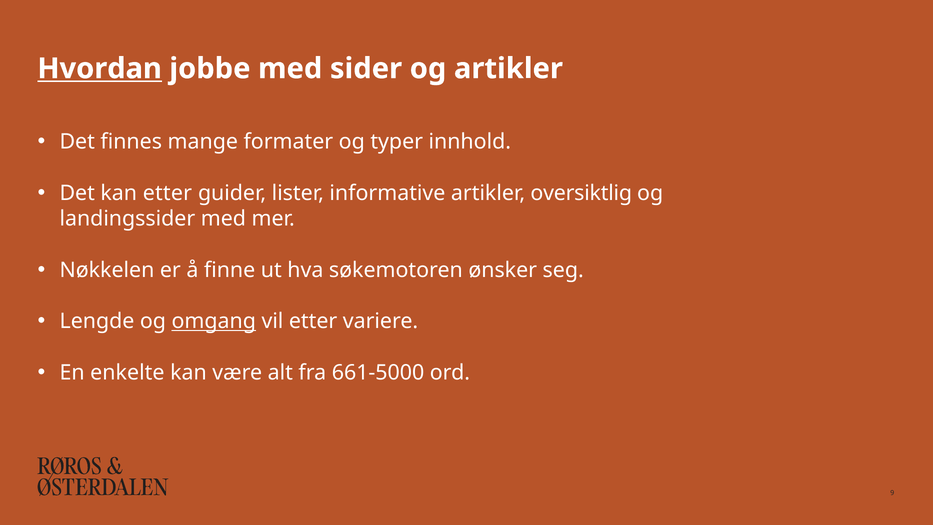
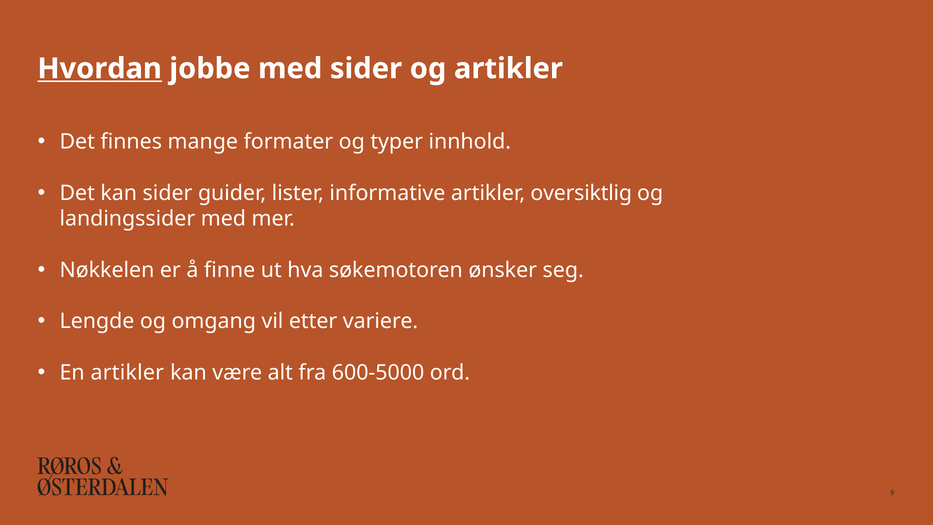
kan etter: etter -> sider (168, 193)
omgang underline: present -> none (214, 321)
En enkelte: enkelte -> artikler (127, 373)
661-5000: 661-5000 -> 600-5000 (378, 373)
